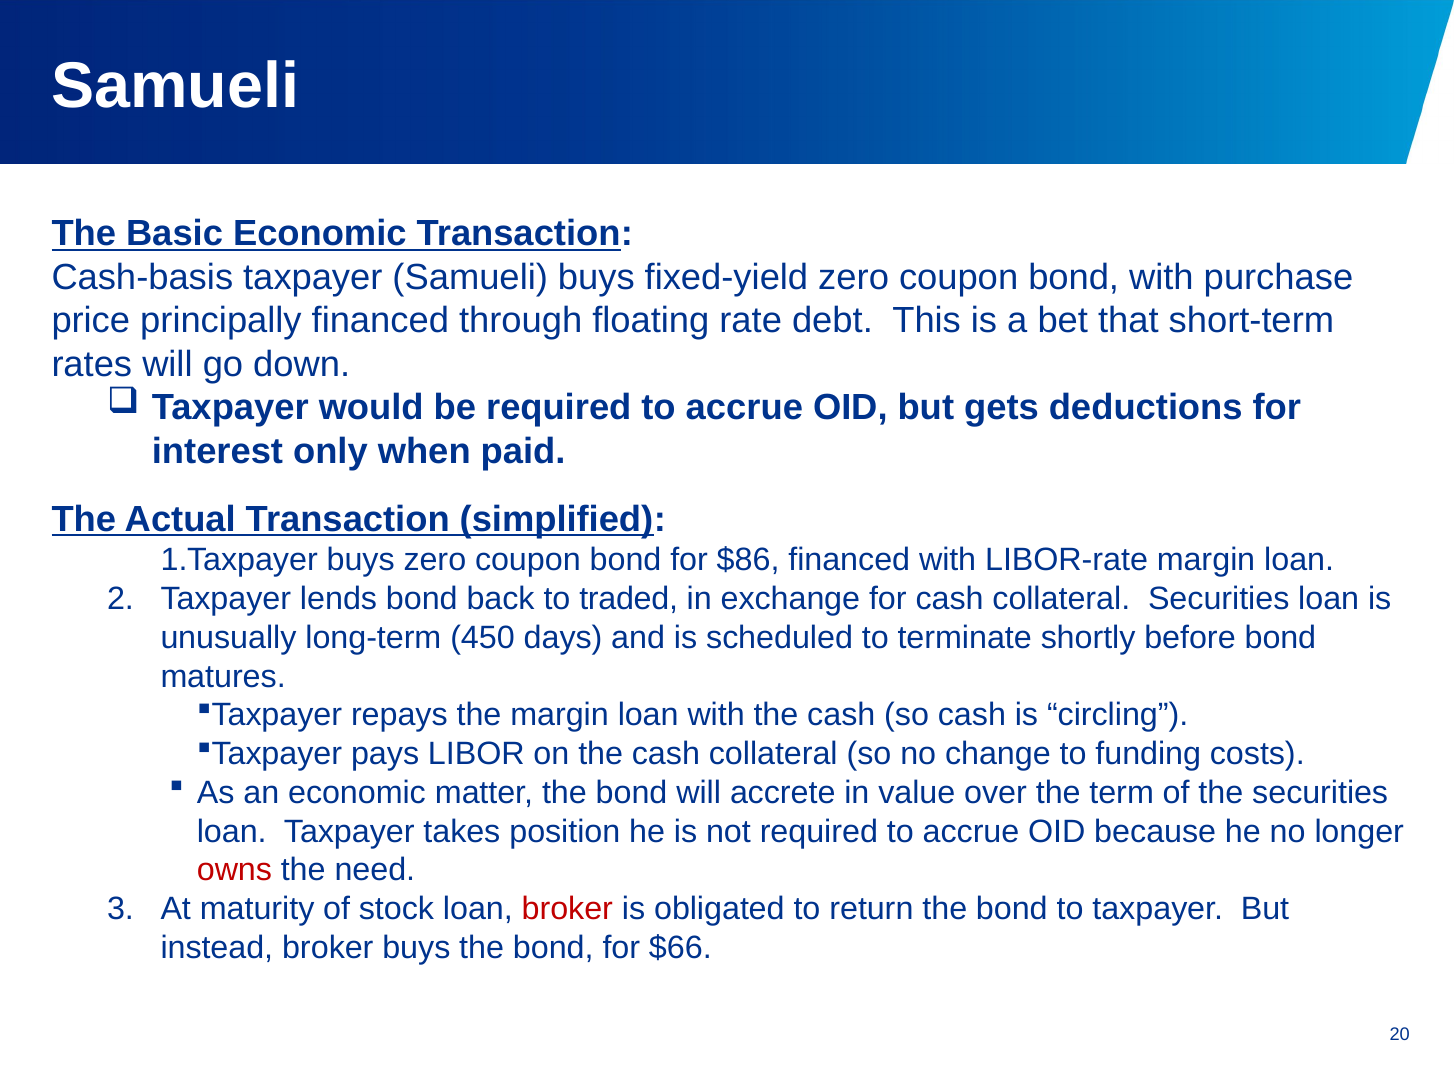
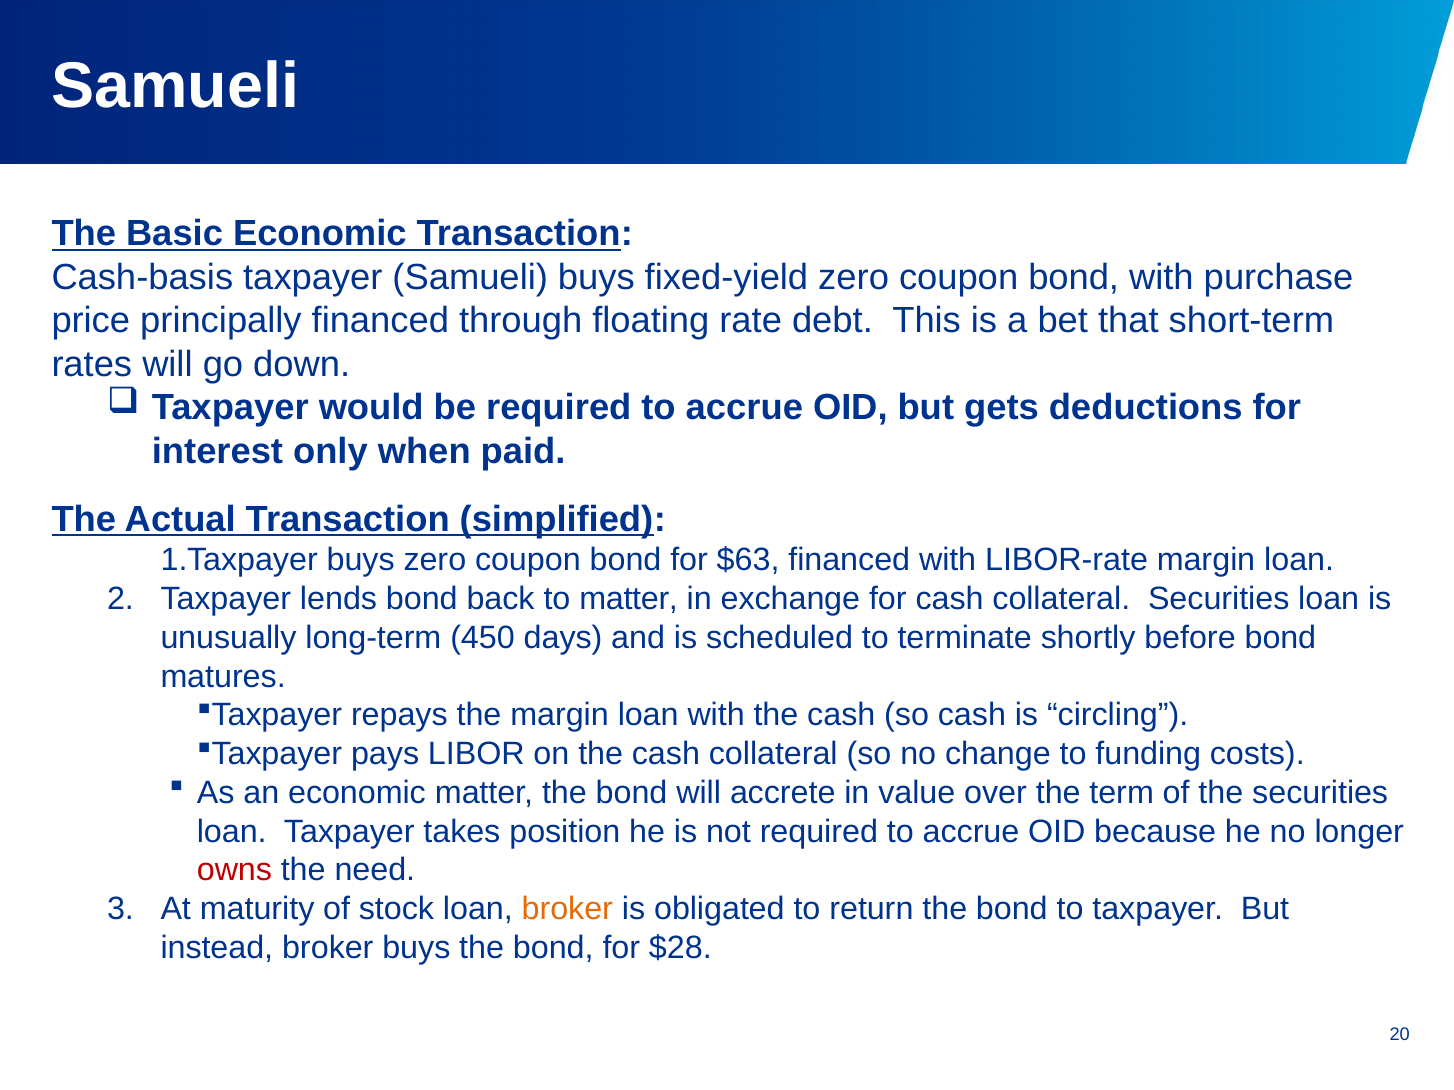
$86: $86 -> $63 (748, 560)
to traded: traded -> matter (629, 599)
broker colour: red -> orange (567, 909)
$66: $66 -> $28 (680, 948)
